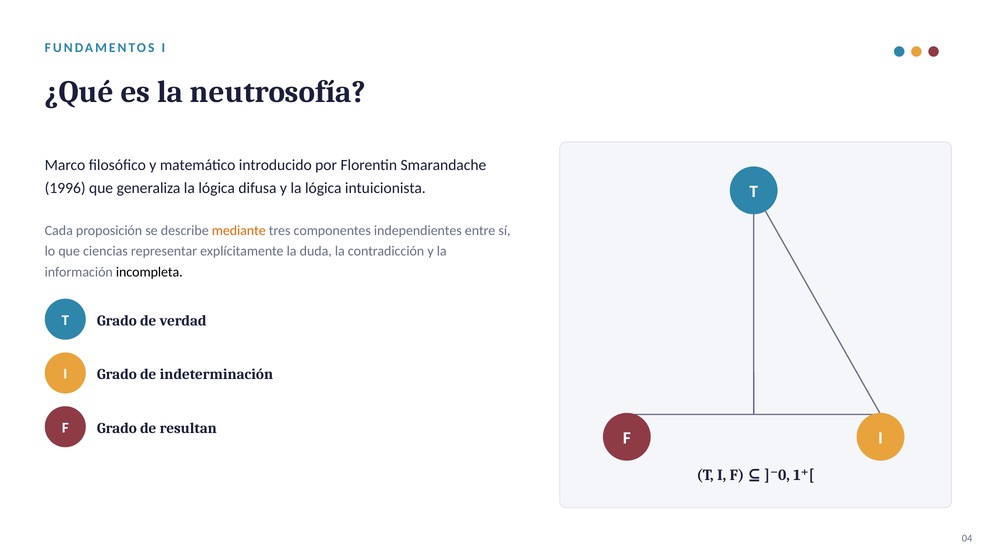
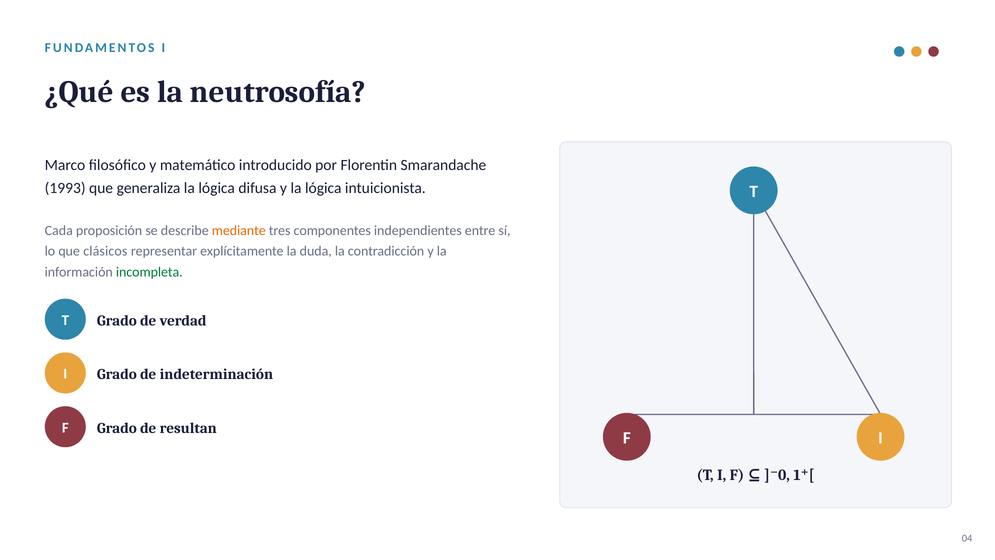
1996: 1996 -> 1993 (65, 188)
ciencias: ciencias -> clásicos (105, 251)
incompleta colour: black -> green (149, 272)
